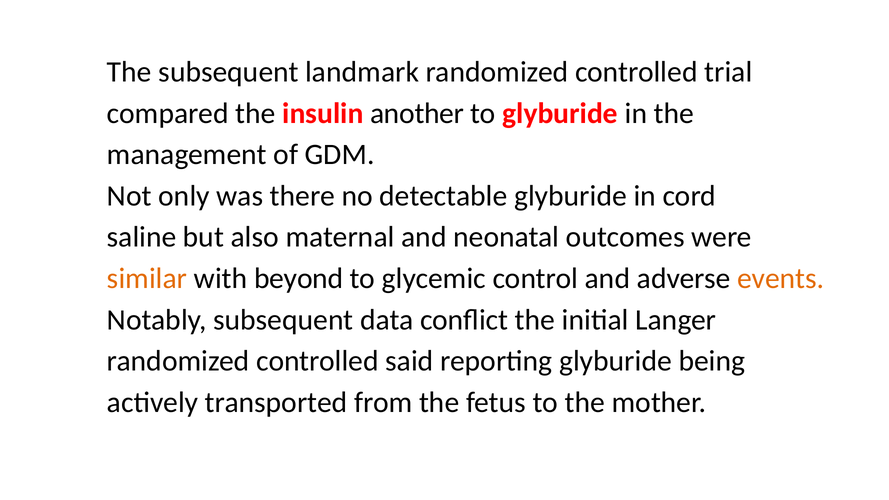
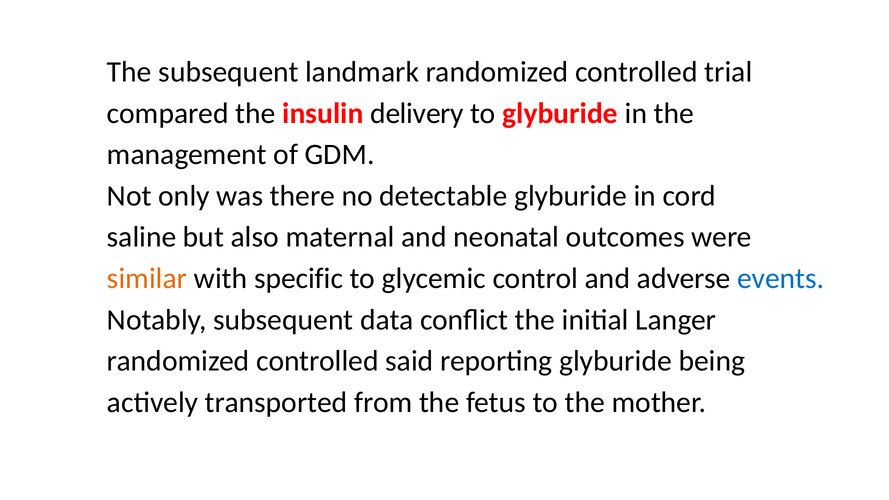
another: another -> delivery (417, 113)
beyond: beyond -> specific (299, 278)
events colour: orange -> blue (781, 278)
